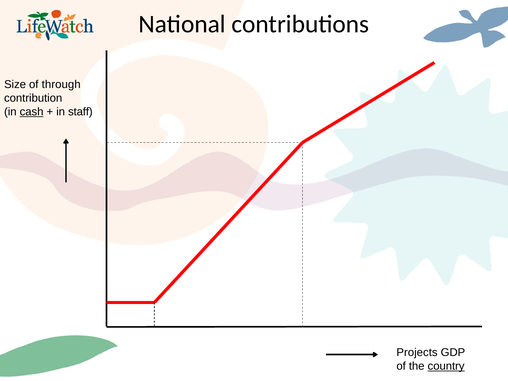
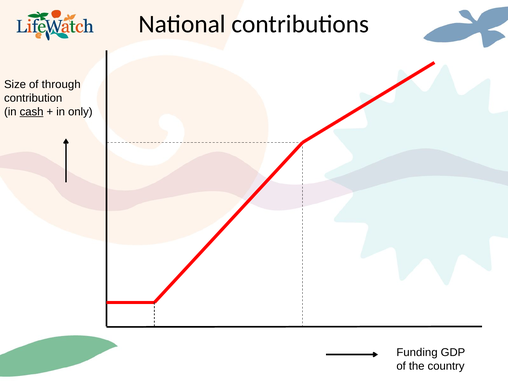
staff: staff -> only (80, 112)
Projects: Projects -> Funding (417, 353)
country underline: present -> none (446, 366)
